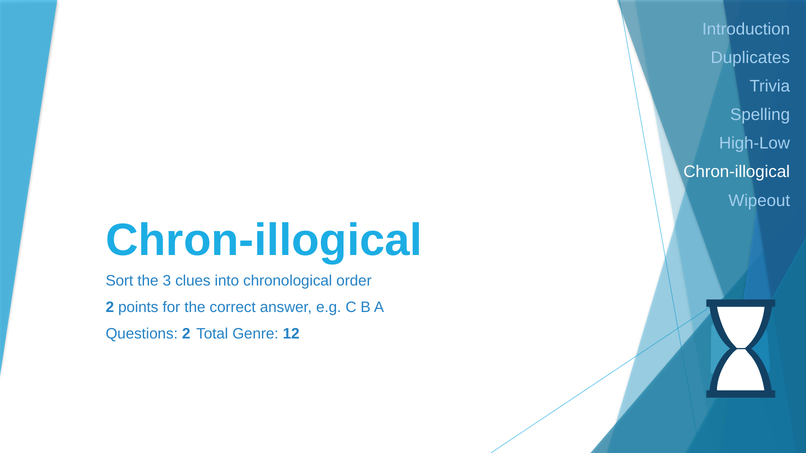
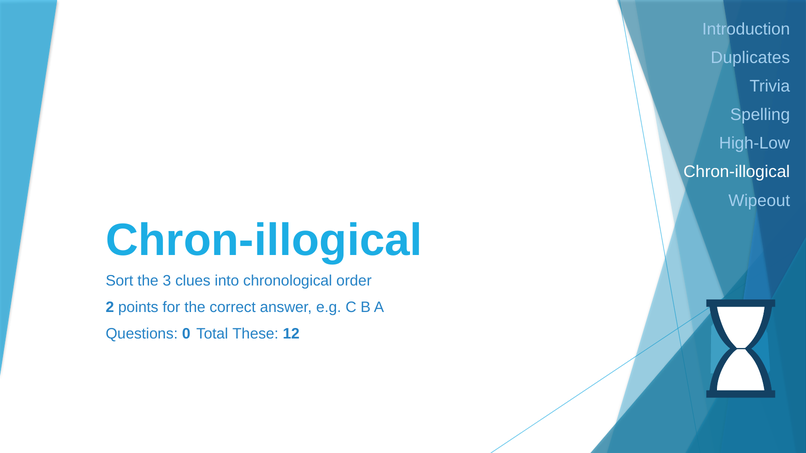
Questions 2: 2 -> 0 (186, 334)
Genre: Genre -> These (255, 334)
